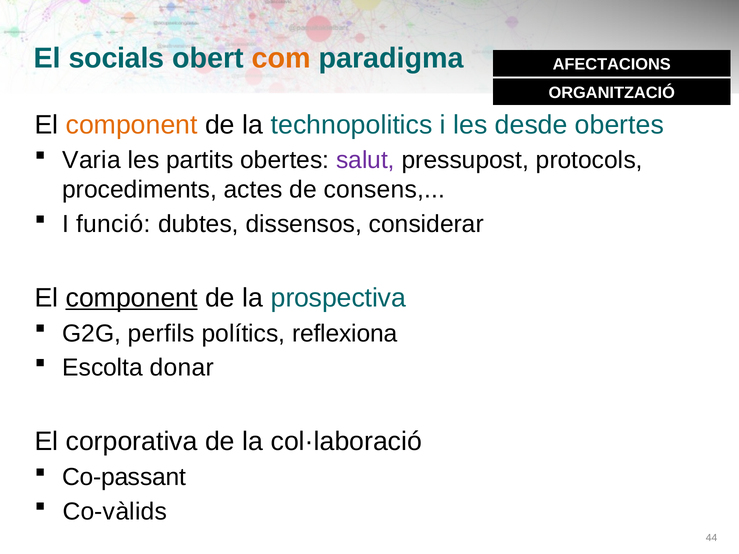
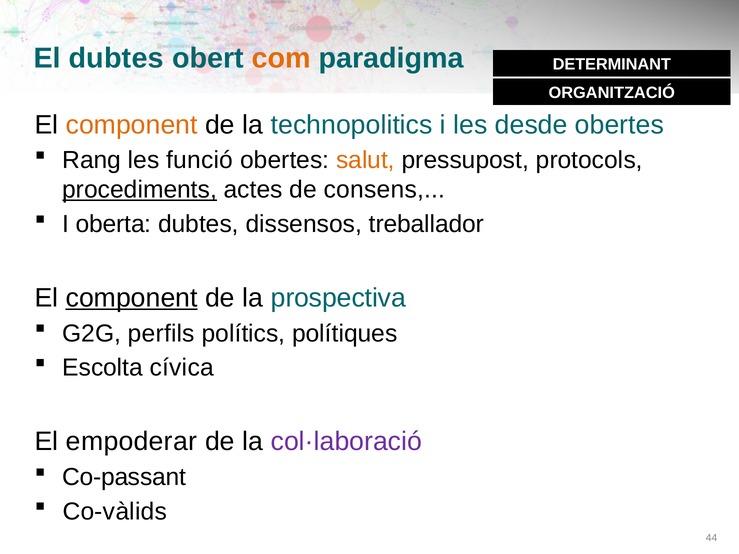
El socials: socials -> dubtes (116, 58)
AFECTACIONS: AFECTACIONS -> DETERMINANT (612, 64)
Varia: Varia -> Rang (92, 160)
partits: partits -> funció (200, 160)
salut colour: purple -> orange (365, 160)
procediments underline: none -> present (140, 190)
funció: funció -> oberta (114, 224)
considerar: considerar -> treballador (426, 224)
reflexiona: reflexiona -> polítiques (345, 334)
donar: donar -> cívica (182, 368)
corporativa: corporativa -> empoderar (132, 442)
col·laboració colour: black -> purple (346, 442)
